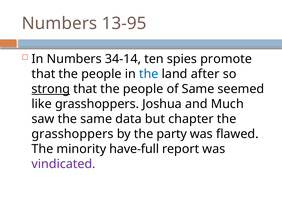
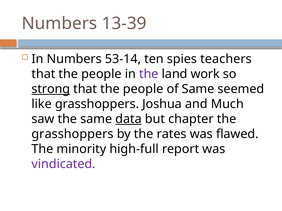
13-95: 13-95 -> 13-39 (124, 24)
34-14: 34-14 -> 53-14 (123, 59)
promote: promote -> teachers (226, 59)
the colour: blue -> purple (149, 74)
after: after -> work (205, 74)
data underline: none -> present (129, 119)
party: party -> rates (172, 134)
have-full: have-full -> high-full (134, 149)
